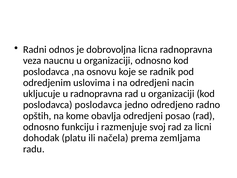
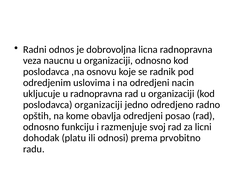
poslodavca poslodavca: poslodavca -> organizaciji (98, 105)
načela: načela -> odnosi (113, 138)
zemljama: zemljama -> prvobitno (180, 138)
